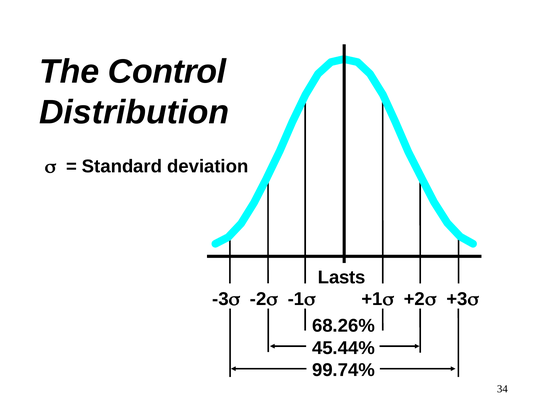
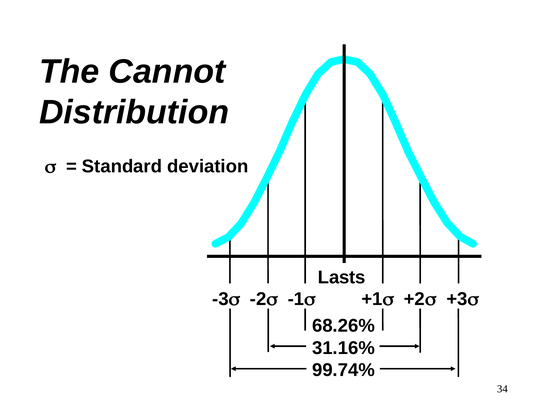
Control: Control -> Cannot (167, 72)
45.44%: 45.44% -> 31.16% (343, 348)
